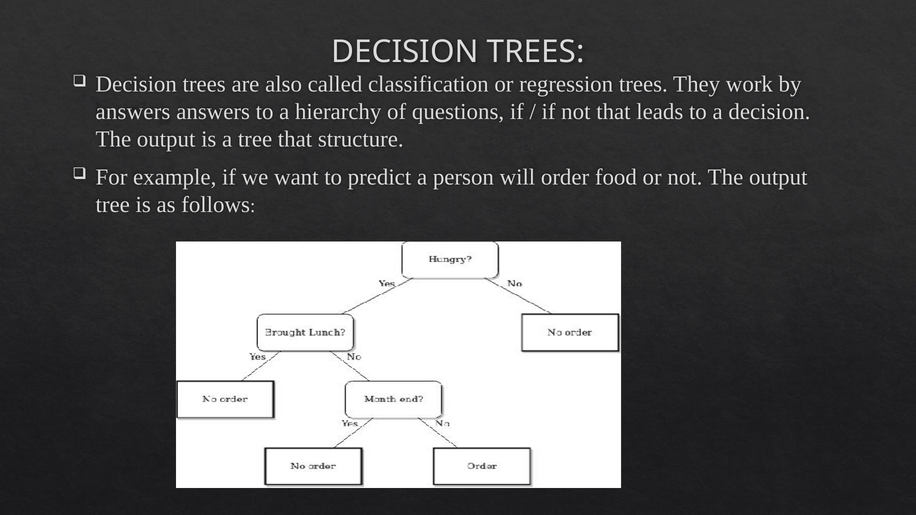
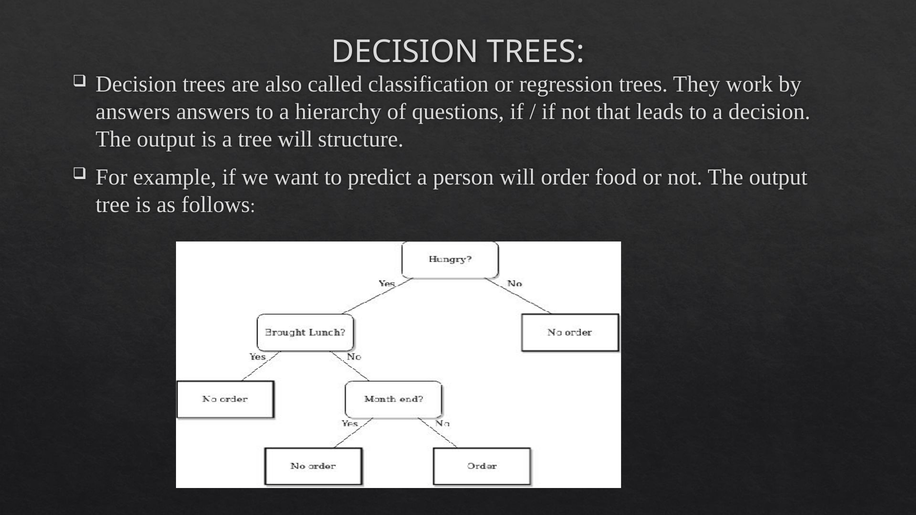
tree that: that -> will (295, 139)
